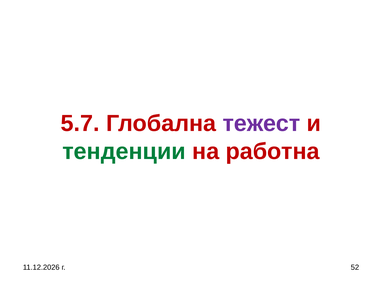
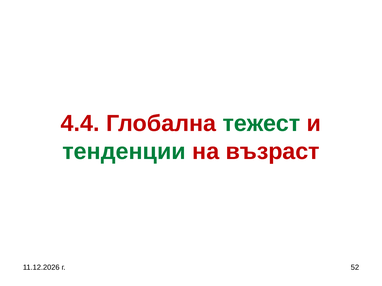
5.7: 5.7 -> 4.4 (80, 124)
тежест colour: purple -> green (261, 124)
работна: работна -> възраст (273, 152)
